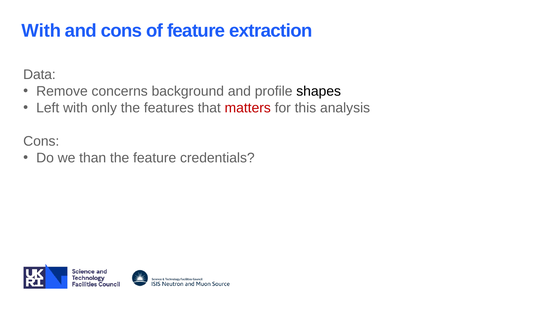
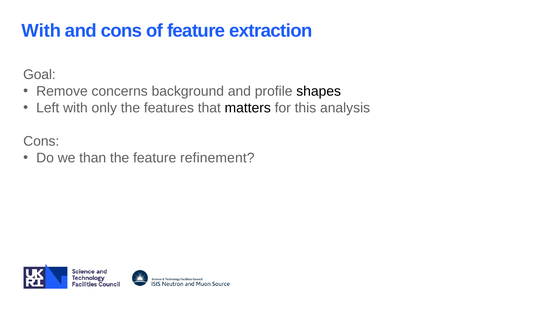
Data: Data -> Goal (39, 75)
matters colour: red -> black (248, 108)
credentials: credentials -> refinement (217, 158)
